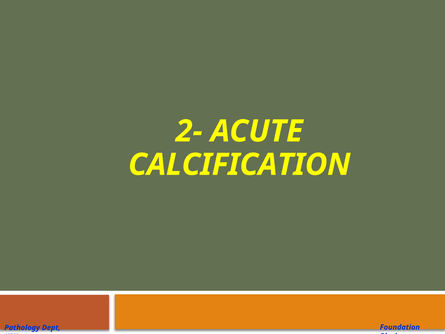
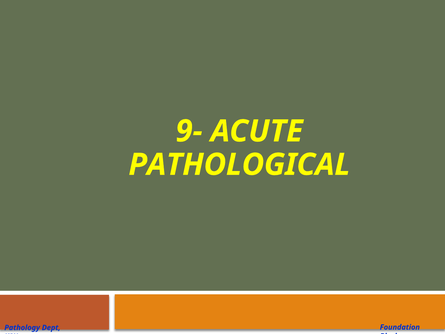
2-: 2- -> 9- (189, 131)
CALCIFICATION: CALCIFICATION -> PATHOLOGICAL (239, 165)
